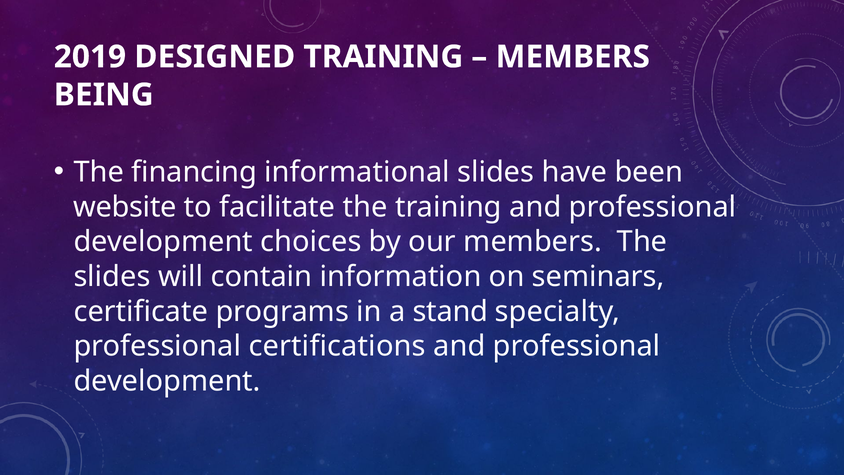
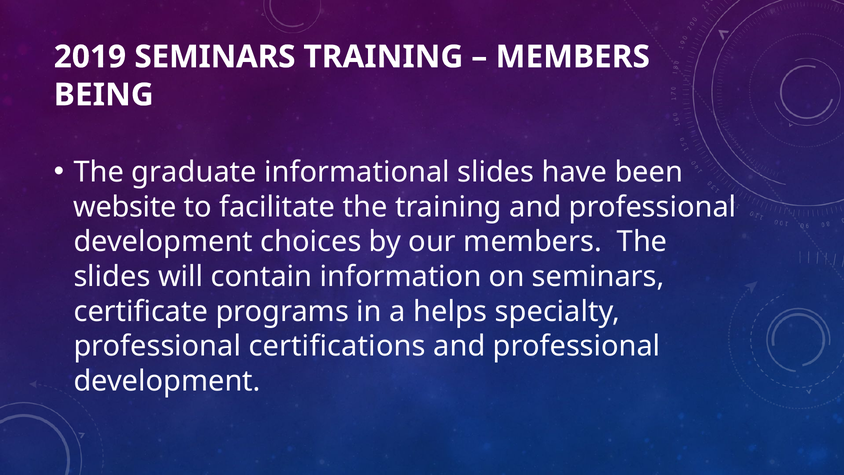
2019 DESIGNED: DESIGNED -> SEMINARS (215, 57)
financing: financing -> graduate (194, 172)
stand: stand -> helps (450, 311)
